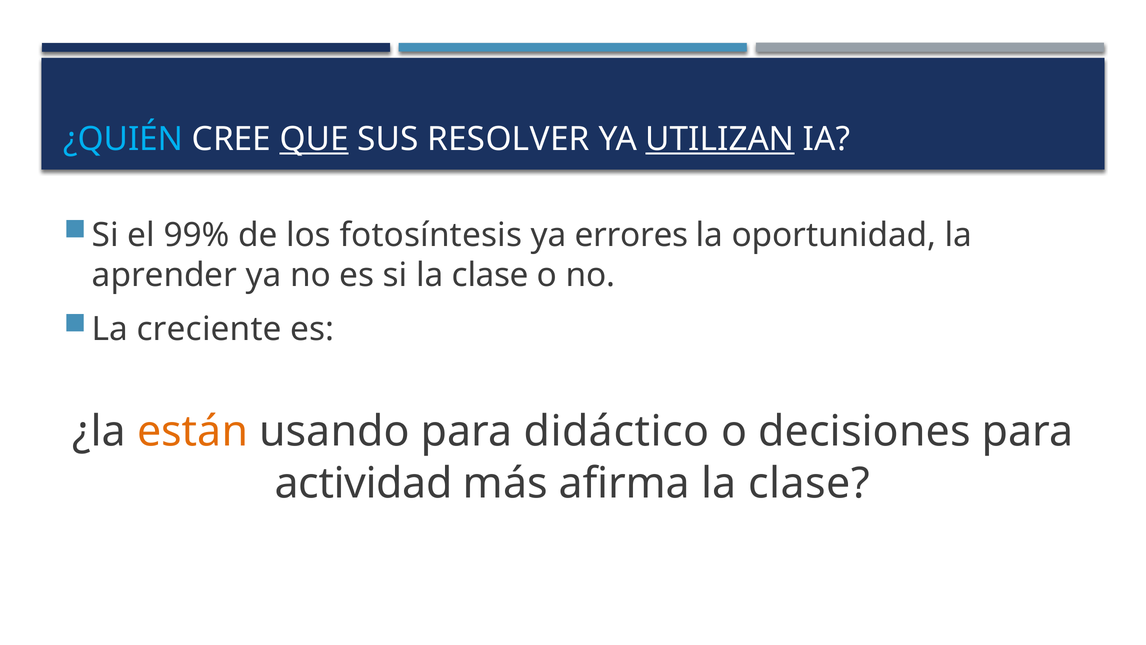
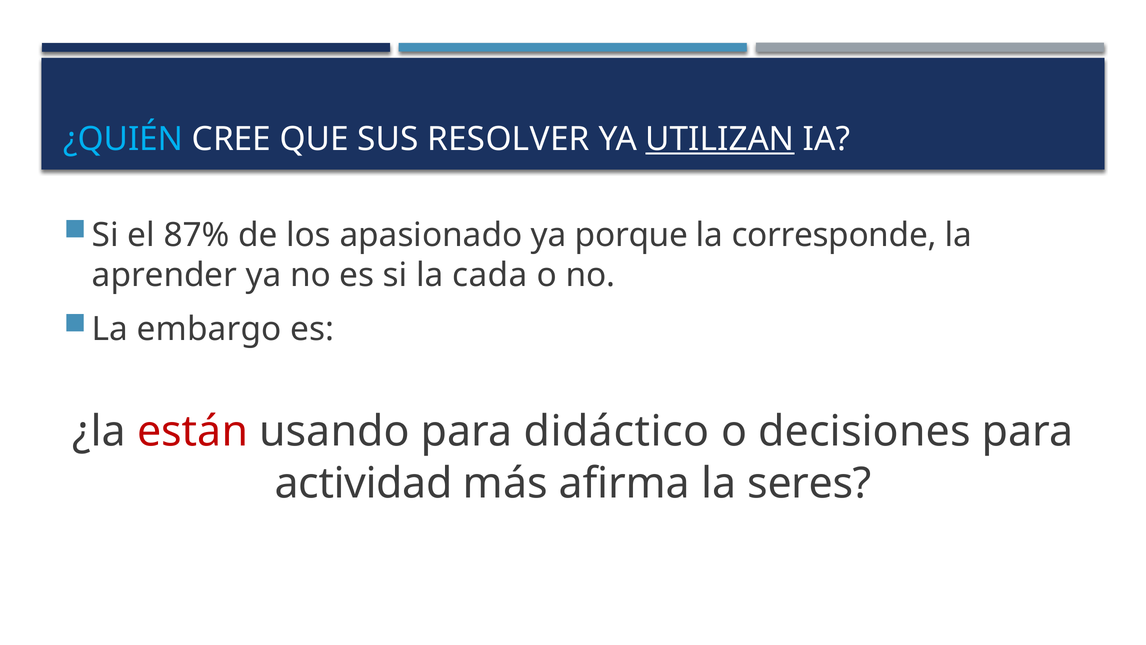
QUE underline: present -> none (314, 139)
99%: 99% -> 87% (197, 235)
fotosíntesis: fotosíntesis -> apasionado (431, 235)
errores: errores -> porque (631, 235)
oportunidad: oportunidad -> corresponde (834, 235)
si la clase: clase -> cada (490, 275)
creciente: creciente -> embargo (209, 329)
están colour: orange -> red (193, 432)
clase: clase -> seres (809, 483)
